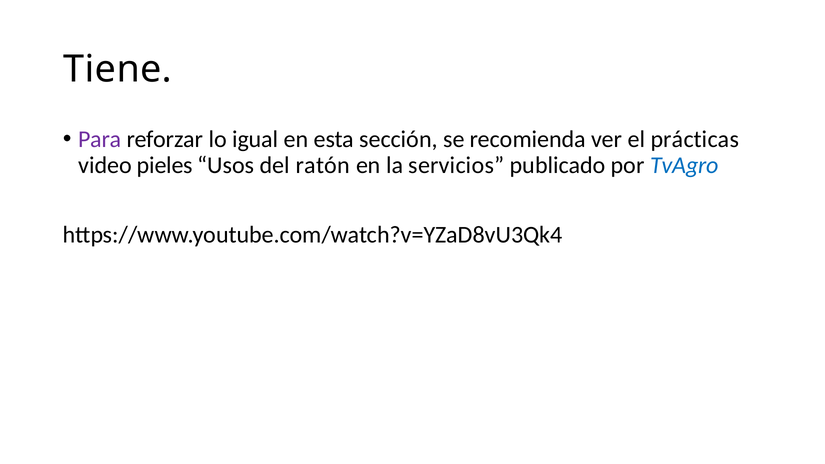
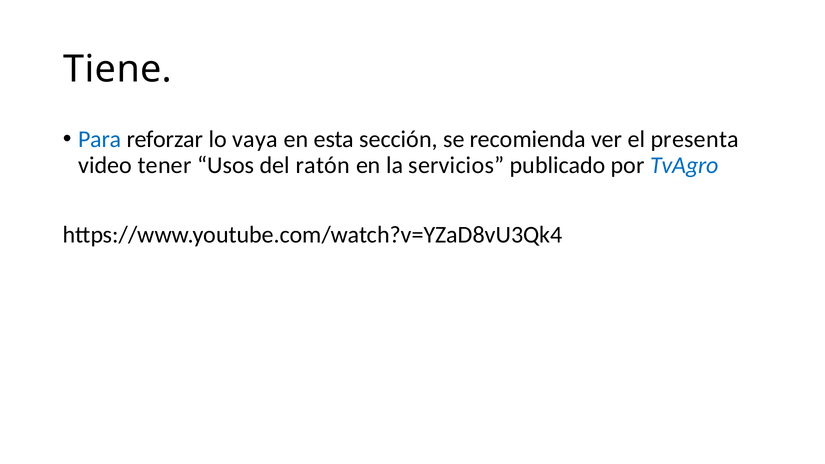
Para colour: purple -> blue (100, 139)
igual: igual -> vaya (255, 139)
prácticas: prácticas -> presenta (695, 139)
pieles: pieles -> tener (165, 165)
